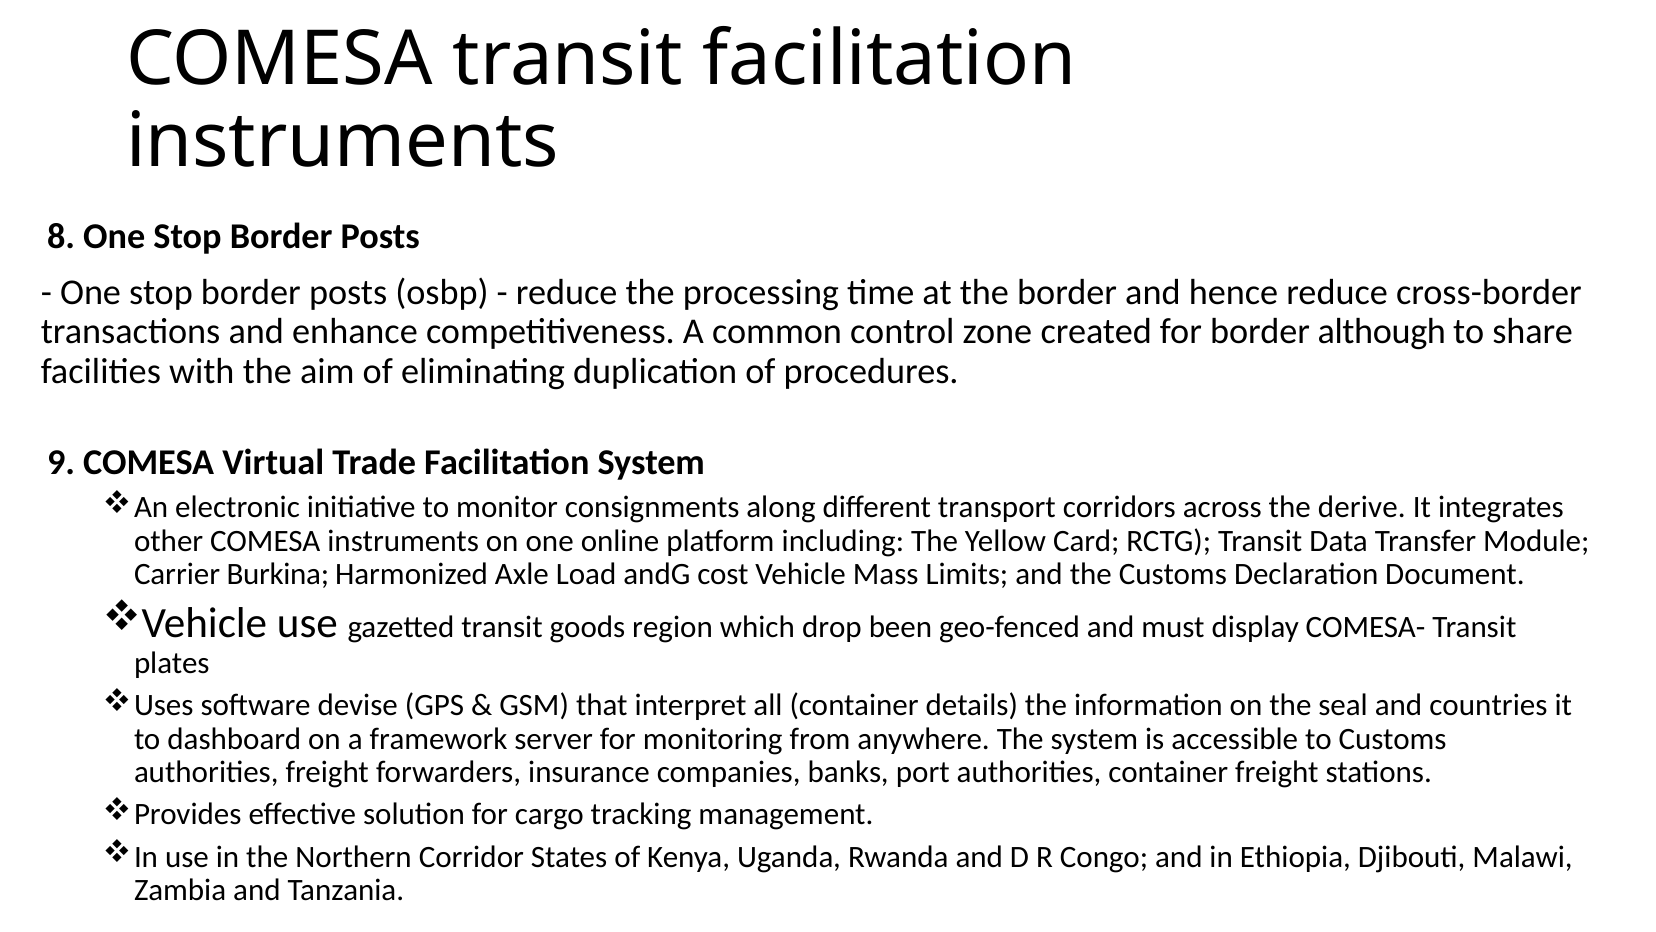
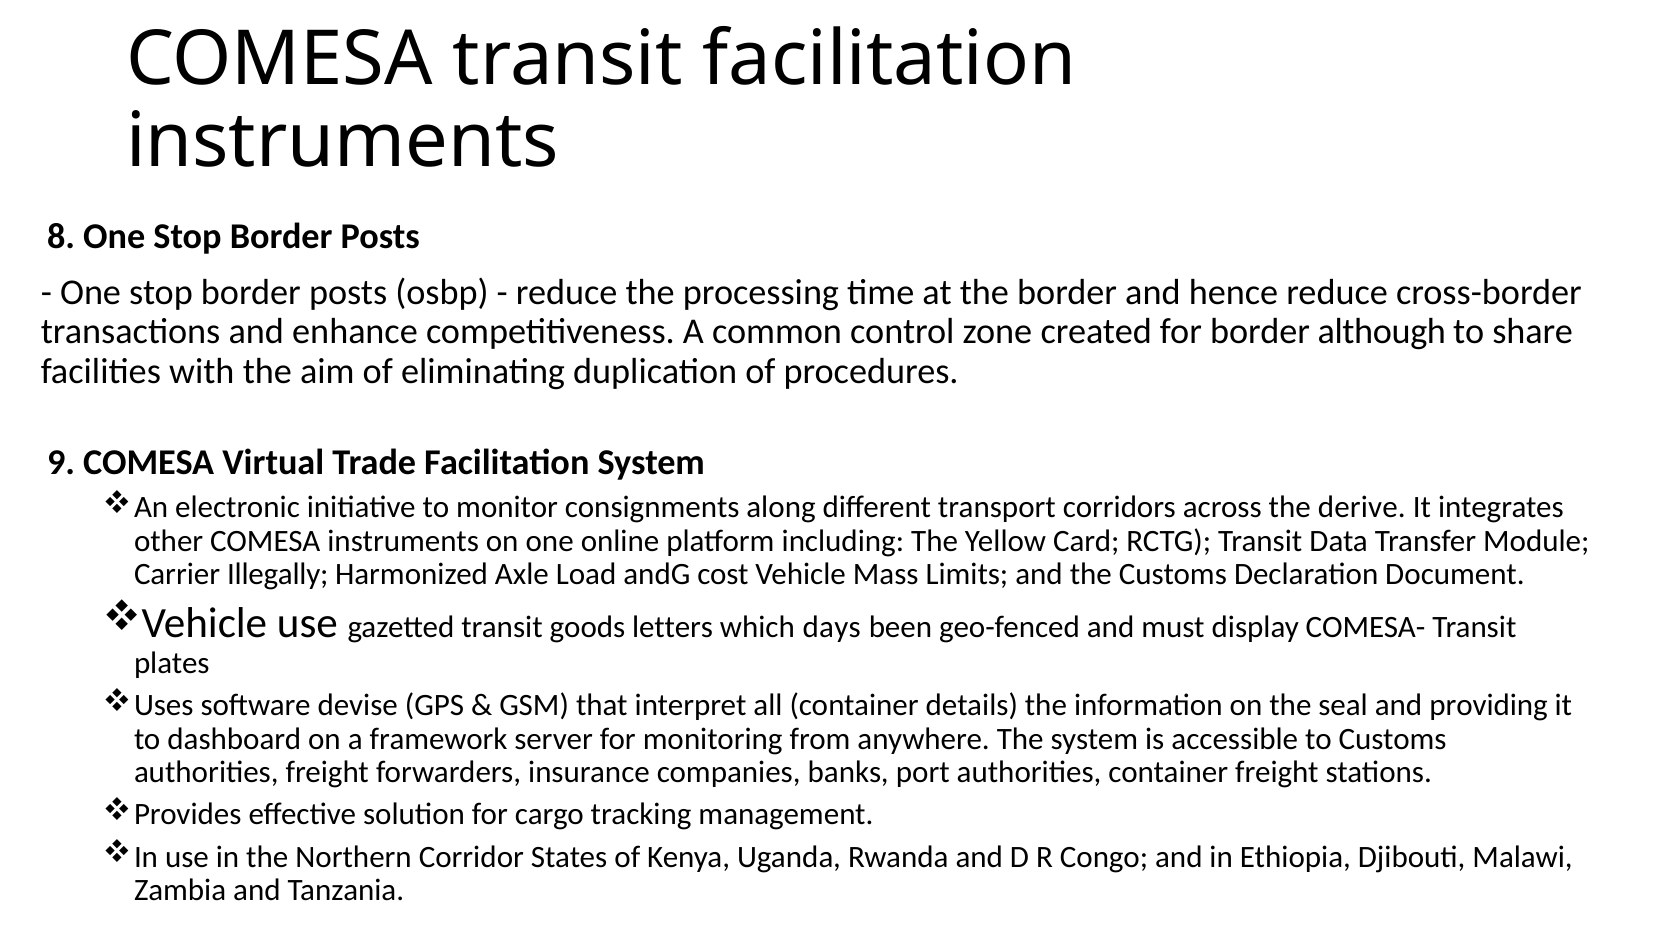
Burkina: Burkina -> Illegally (278, 574)
region: region -> letters (673, 627)
drop: drop -> days (832, 627)
countries: countries -> providing (1489, 705)
